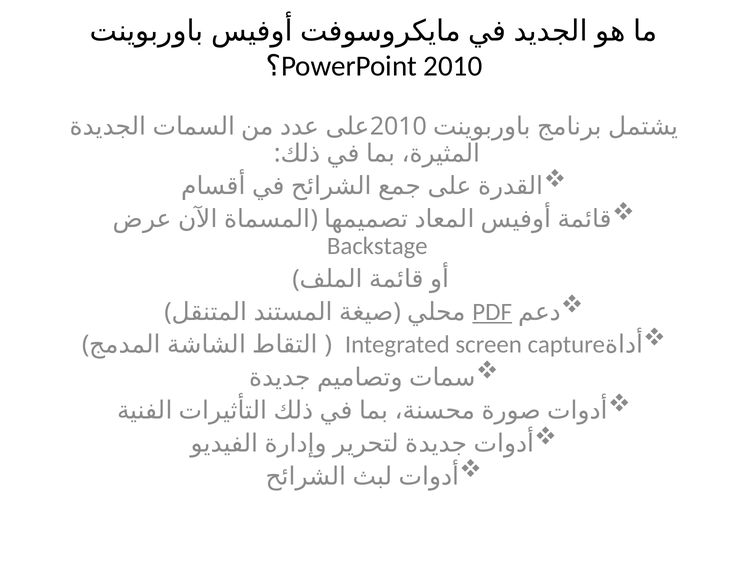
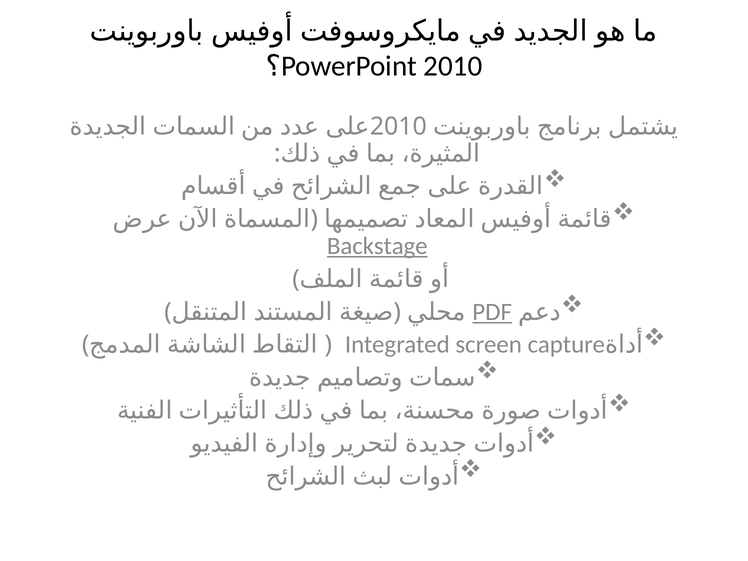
Backstage underline: none -> present (377, 246)
